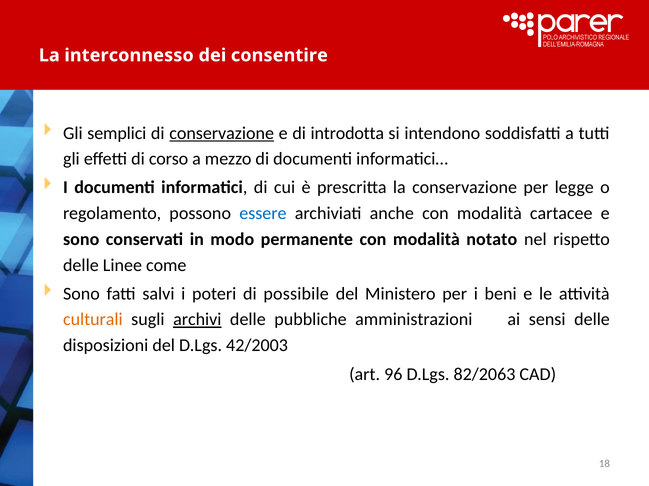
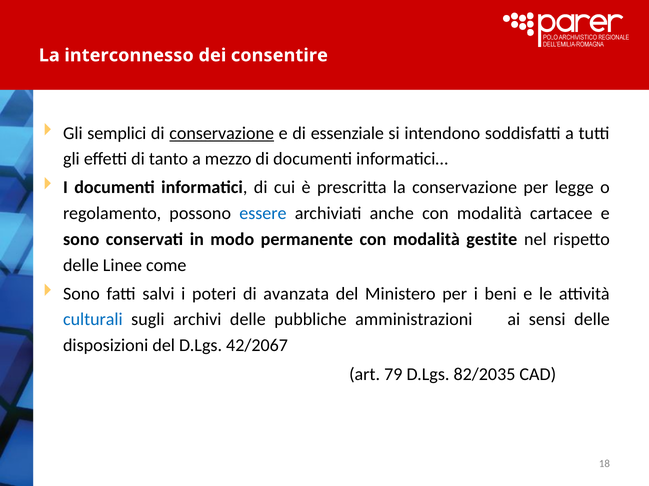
introdotta: introdotta -> essenziale (347, 133)
corso: corso -> tanto (169, 159)
notato: notato -> gestite (492, 240)
possibile: possibile -> avanzata (296, 294)
culturali colour: orange -> blue (93, 320)
archivi underline: present -> none (197, 320)
42/2003: 42/2003 -> 42/2067 (257, 346)
96: 96 -> 79 (393, 375)
82/2063: 82/2063 -> 82/2035 (484, 375)
